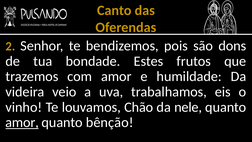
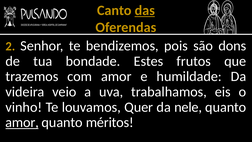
das underline: none -> present (145, 10)
Chão: Chão -> Quer (139, 107)
bênção: bênção -> méritos (110, 122)
